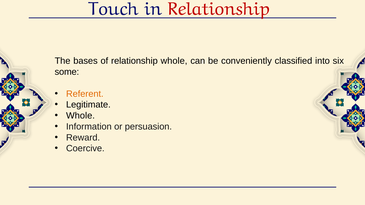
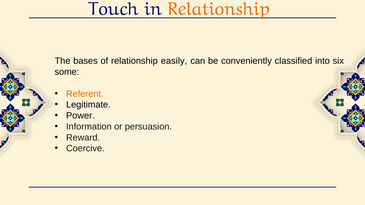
Relationship colour: red -> orange (219, 9)
relationship whole: whole -> easily (174, 61)
Whole: Whole -> Power (80, 116)
